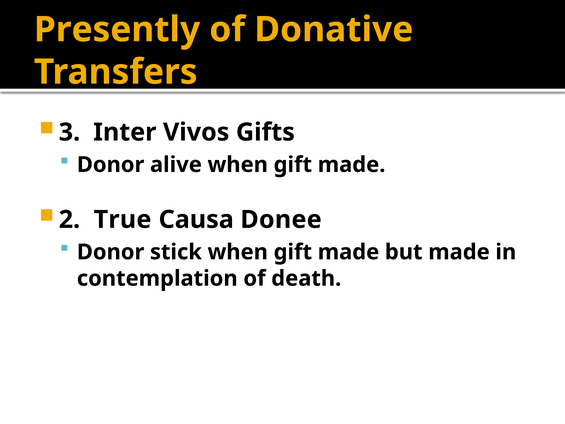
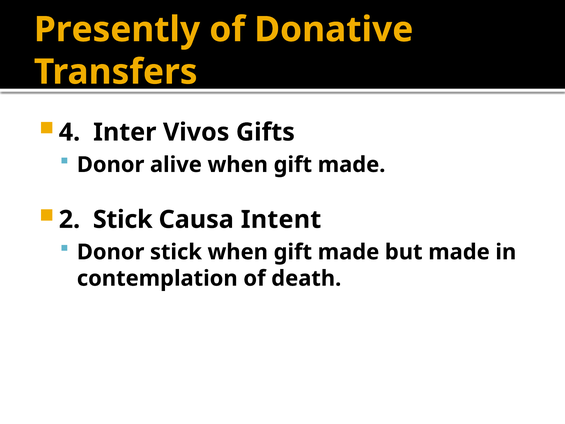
3: 3 -> 4 (69, 132)
2 True: True -> Stick (123, 219)
Donee: Donee -> Intent (281, 219)
